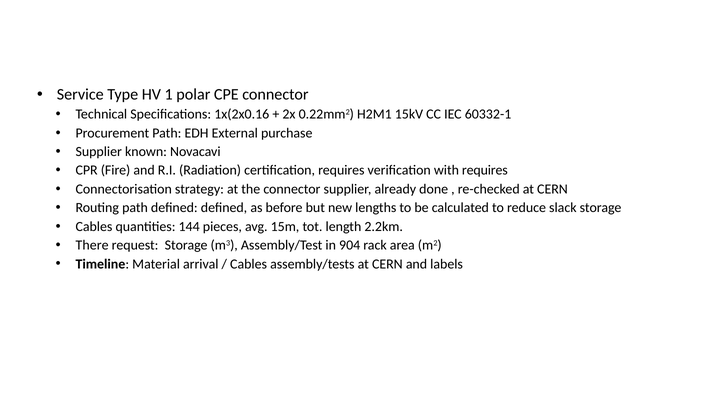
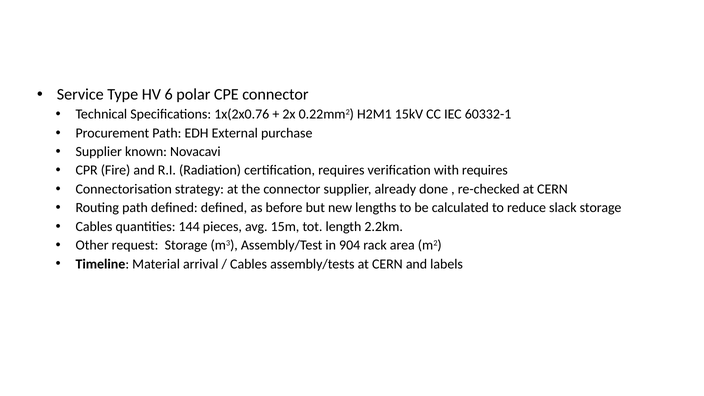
1: 1 -> 6 (169, 94)
1x(2x0.16: 1x(2x0.16 -> 1x(2x0.76 (242, 114)
There: There -> Other (92, 245)
